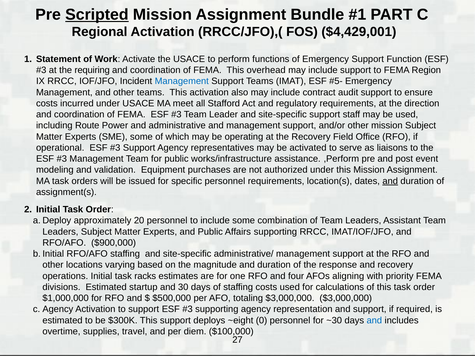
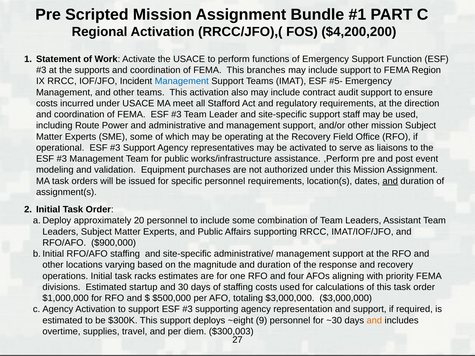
Scripted underline: present -> none (97, 15)
$4,429,001: $4,429,001 -> $4,200,200 (359, 32)
requiring: requiring -> supports (92, 70)
overhead: overhead -> branches (266, 70)
0: 0 -> 9 (262, 321)
and colour: blue -> orange (374, 321)
$100,000: $100,000 -> $300,003 (231, 332)
